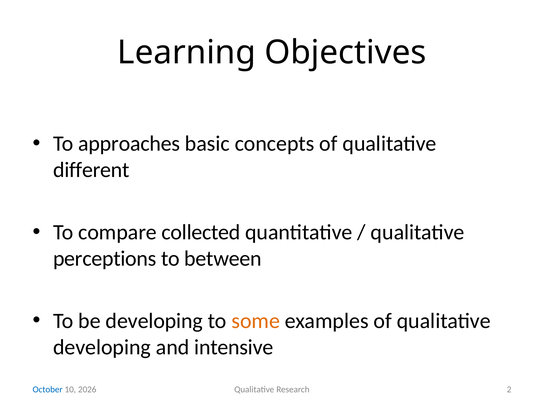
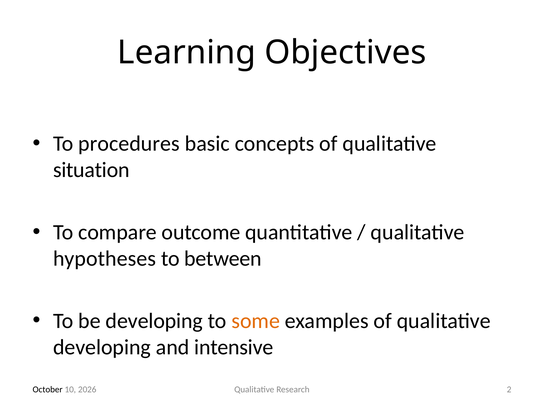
approaches: approaches -> procedures (129, 144)
different: different -> situation (91, 170)
collected: collected -> outcome (201, 232)
perceptions: perceptions -> hypotheses (105, 259)
October colour: blue -> black (48, 390)
